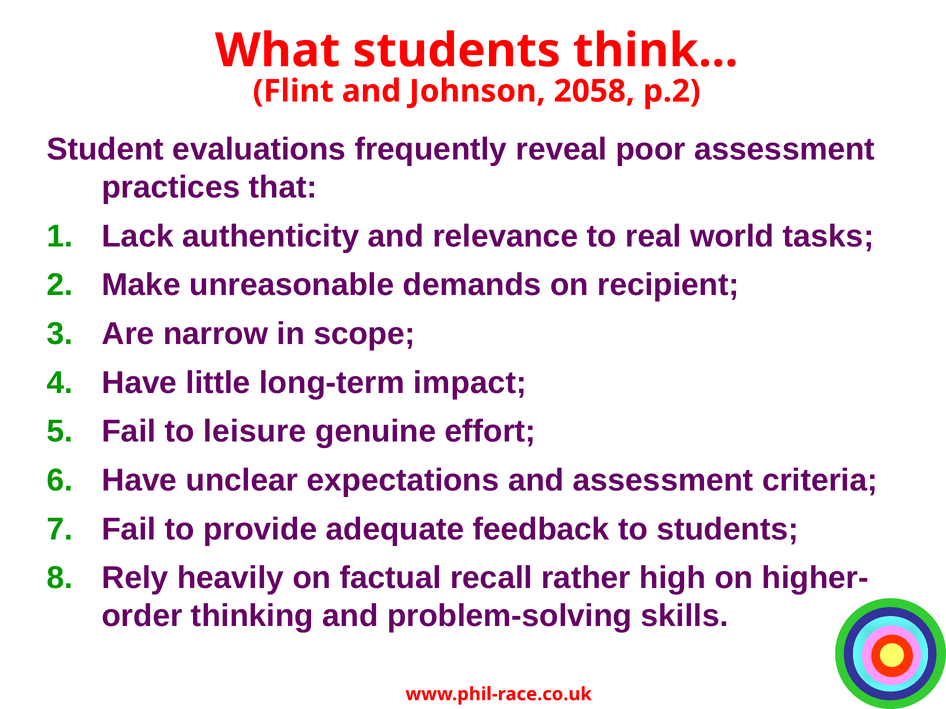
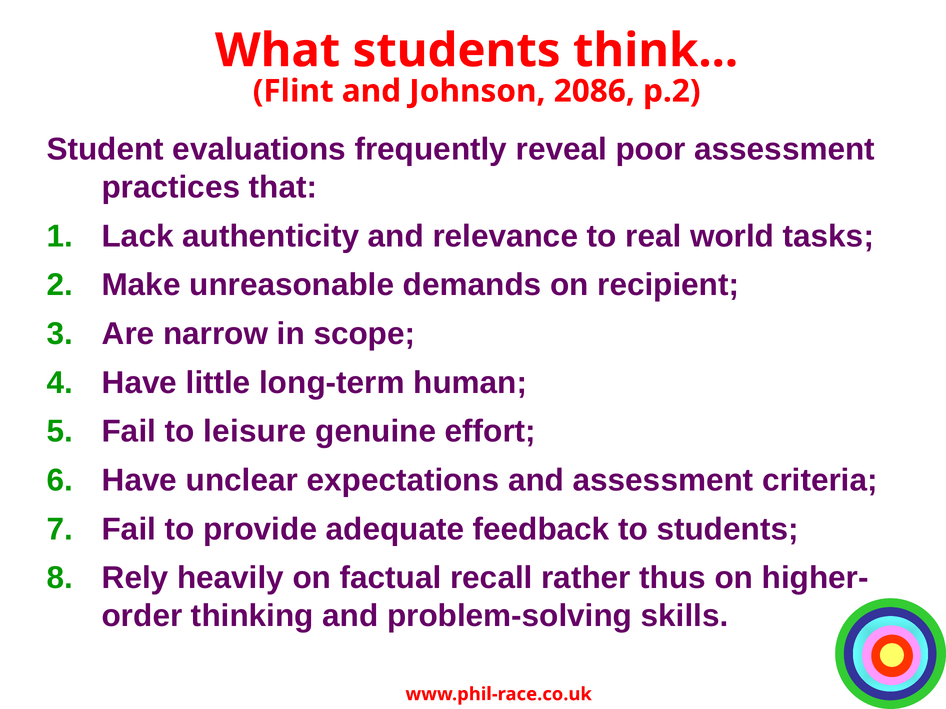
2058: 2058 -> 2086 (594, 91)
impact: impact -> human (470, 383)
high: high -> thus (673, 578)
